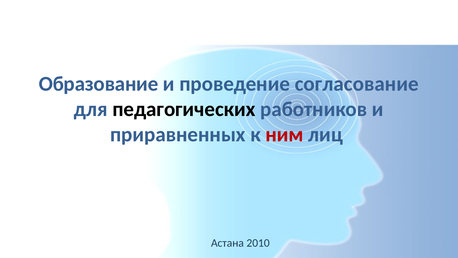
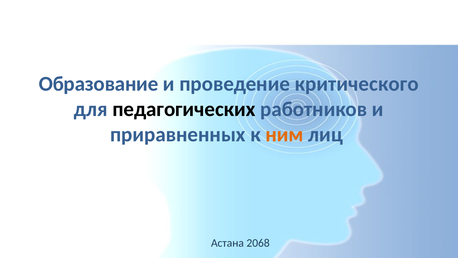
согласование: согласование -> критического (357, 84)
ним colour: red -> orange (285, 134)
2010: 2010 -> 2068 (258, 243)
